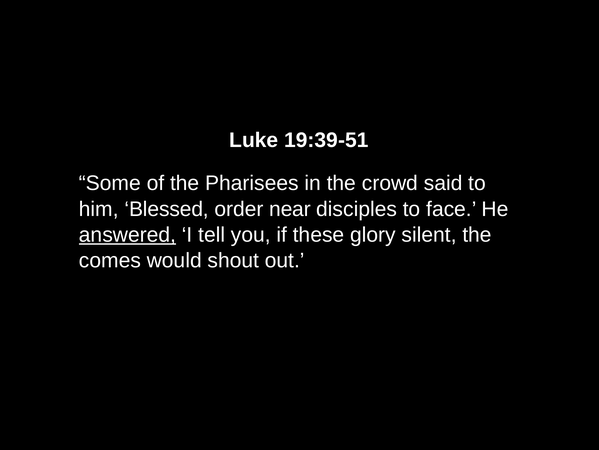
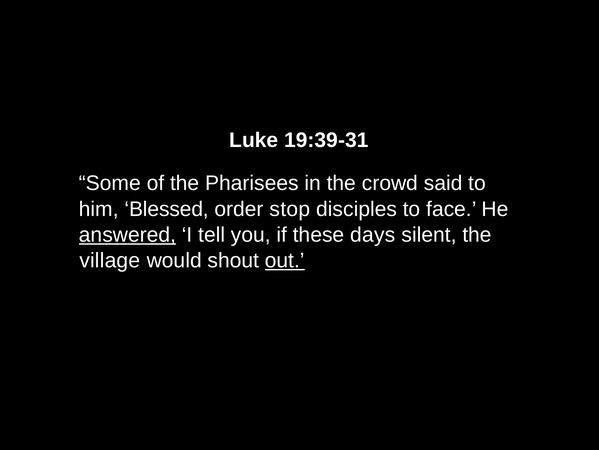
19:39-51: 19:39-51 -> 19:39-31 (326, 140)
near: near -> stop (290, 209)
glory: glory -> days (373, 235)
comes: comes -> village (110, 260)
out underline: none -> present (285, 260)
